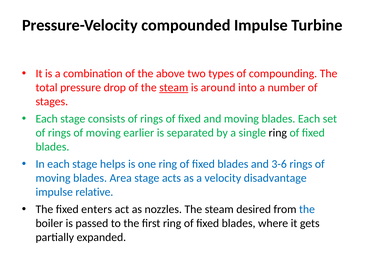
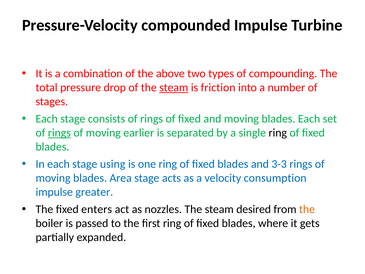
around: around -> friction (218, 87)
rings underline: none -> present (59, 133)
helps: helps -> using (113, 164)
3-6: 3-6 -> 3-3 (279, 164)
disadvantage: disadvantage -> consumption (275, 178)
relative: relative -> greater (94, 192)
the colour: blue -> orange (307, 209)
